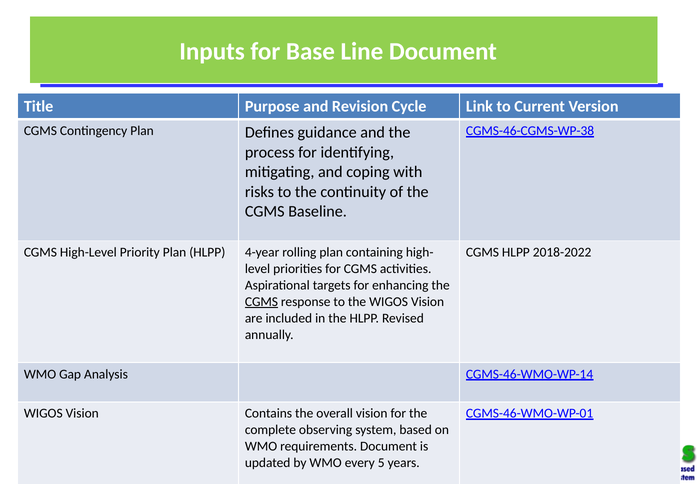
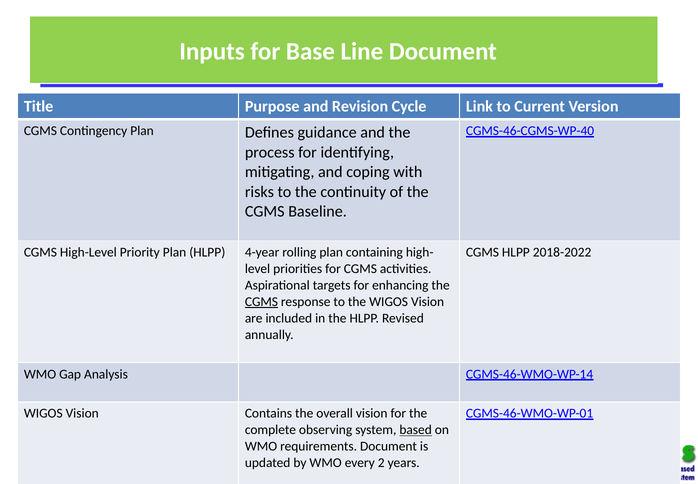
CGMS-46-CGMS-WP-38: CGMS-46-CGMS-WP-38 -> CGMS-46-CGMS-WP-40 (530, 131)
based underline: none -> present (416, 429)
5: 5 -> 2 (381, 462)
